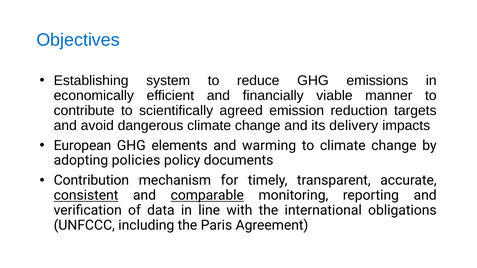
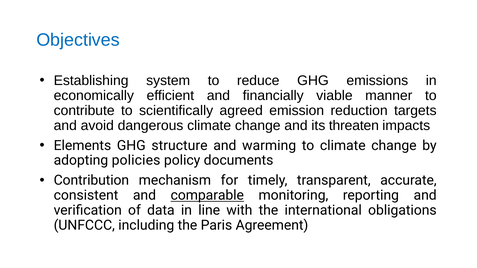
delivery: delivery -> threaten (354, 126)
European: European -> Elements (82, 146)
elements: elements -> structure (179, 146)
consistent underline: present -> none (86, 196)
